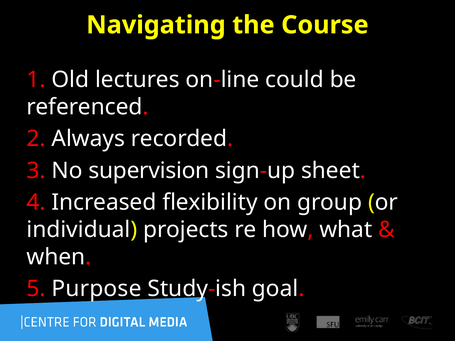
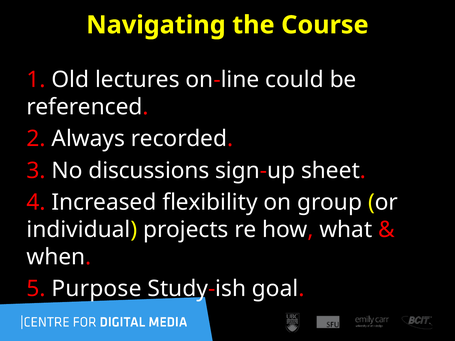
supervision: supervision -> discussions (149, 171)
